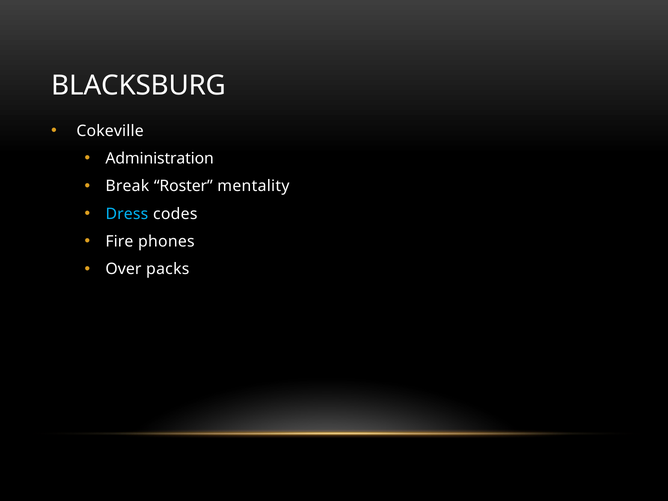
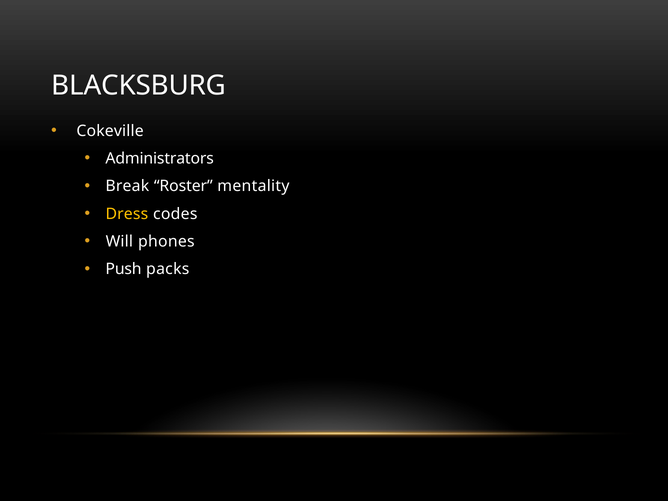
Administration: Administration -> Administrators (160, 158)
Dress colour: light blue -> yellow (127, 214)
Fire: Fire -> Will (119, 241)
Over: Over -> Push (124, 269)
